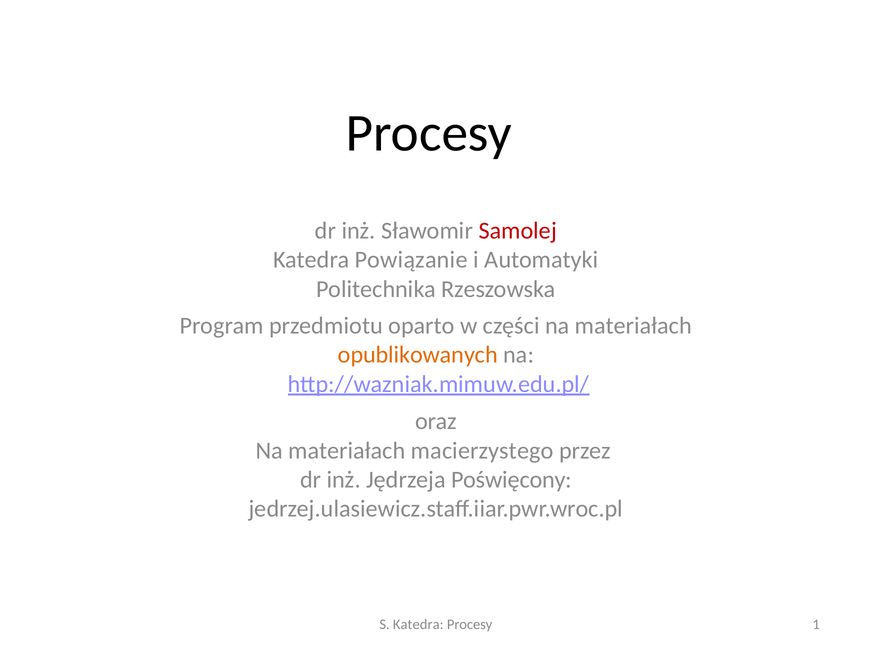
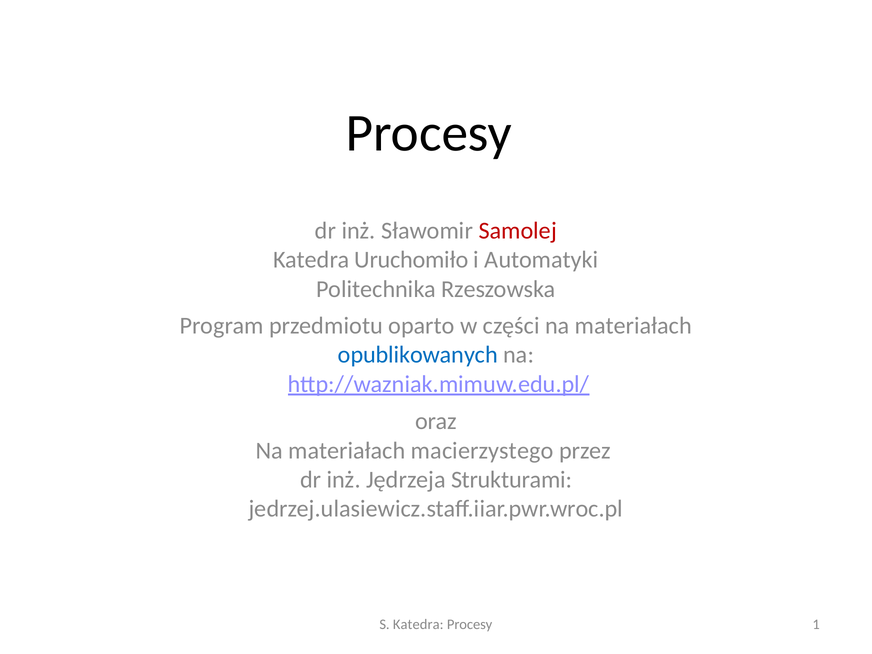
Powiązanie: Powiązanie -> Uruchomiło (411, 260)
opublikowanych colour: orange -> blue (418, 355)
Poświęcony: Poświęcony -> Strukturami (512, 480)
